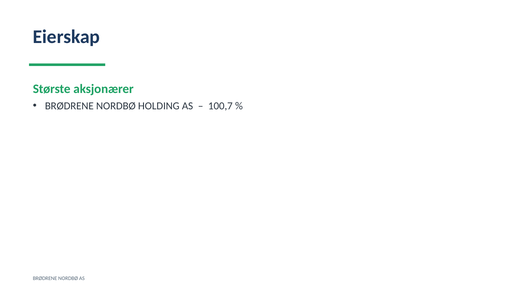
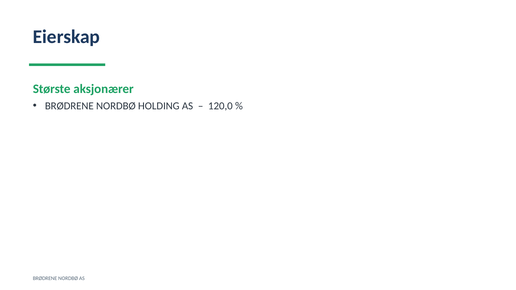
100,7: 100,7 -> 120,0 (220, 106)
